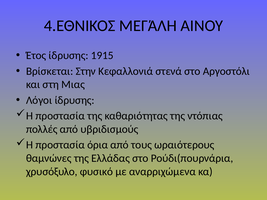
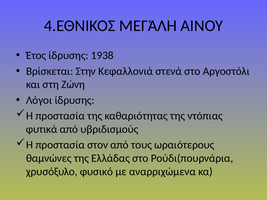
1915: 1915 -> 1938 (102, 56)
Μιας: Μιας -> Ζώνη (73, 85)
πολλές: πολλές -> φυτικά (42, 129)
όρια: όρια -> στον (98, 145)
